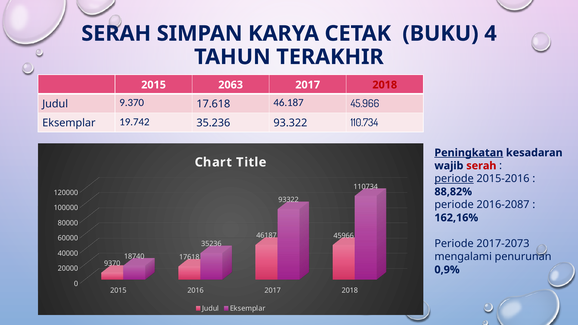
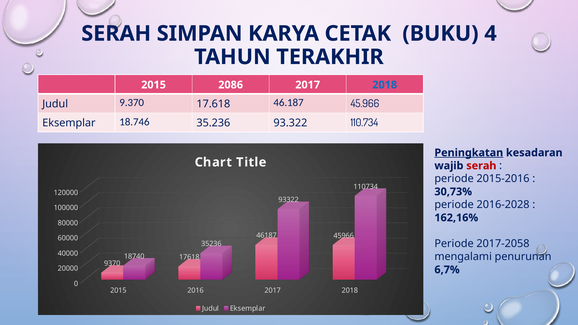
2063: 2063 -> 2086 (231, 85)
2018 colour: red -> blue (385, 85)
19.742: 19.742 -> 18.746 (134, 122)
periode underline: present -> none (454, 179)
88,82%: 88,82% -> 30,73% (453, 192)
2016-2087: 2016-2087 -> 2016-2028 (503, 205)
2017-2073: 2017-2073 -> 2017-2058 (503, 244)
0,9%: 0,9% -> 6,7% (447, 270)
